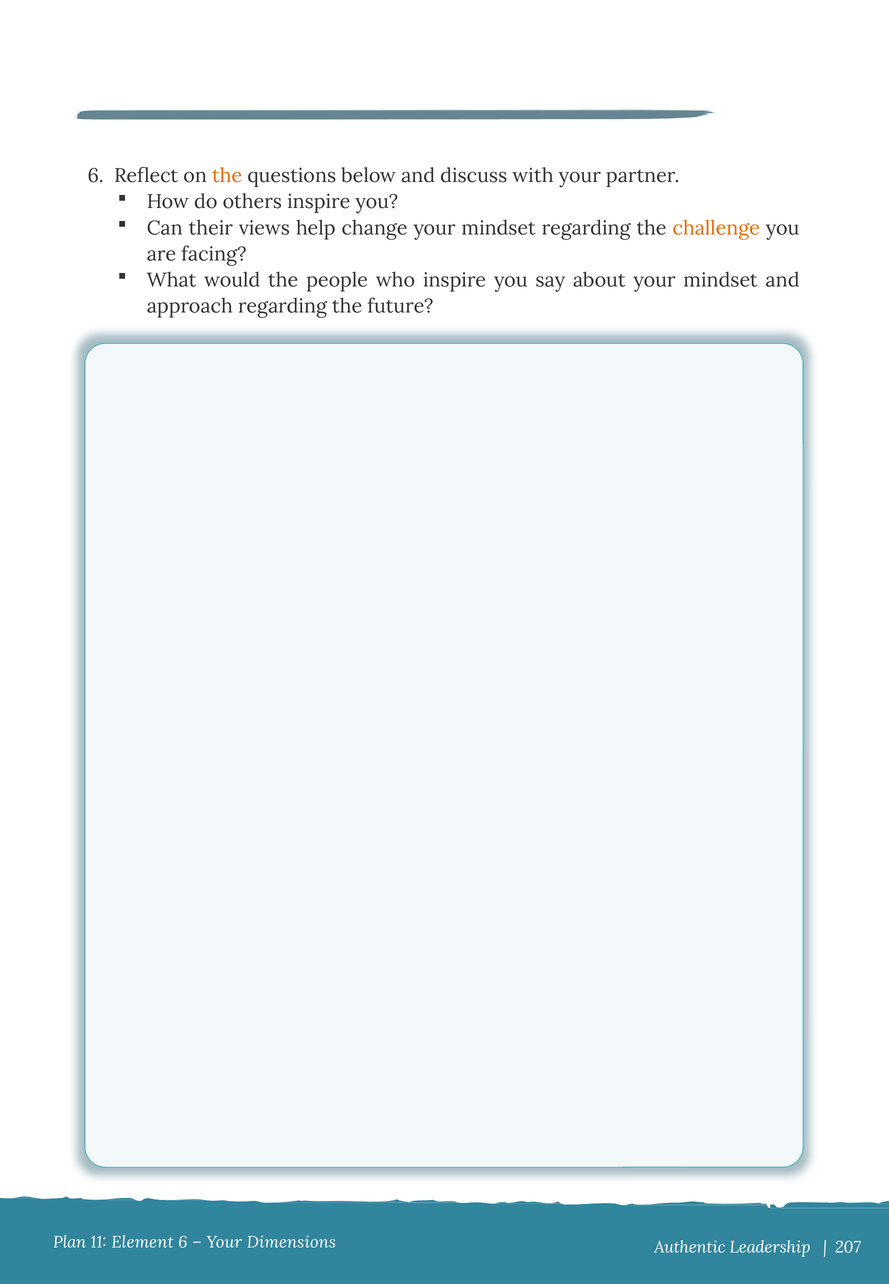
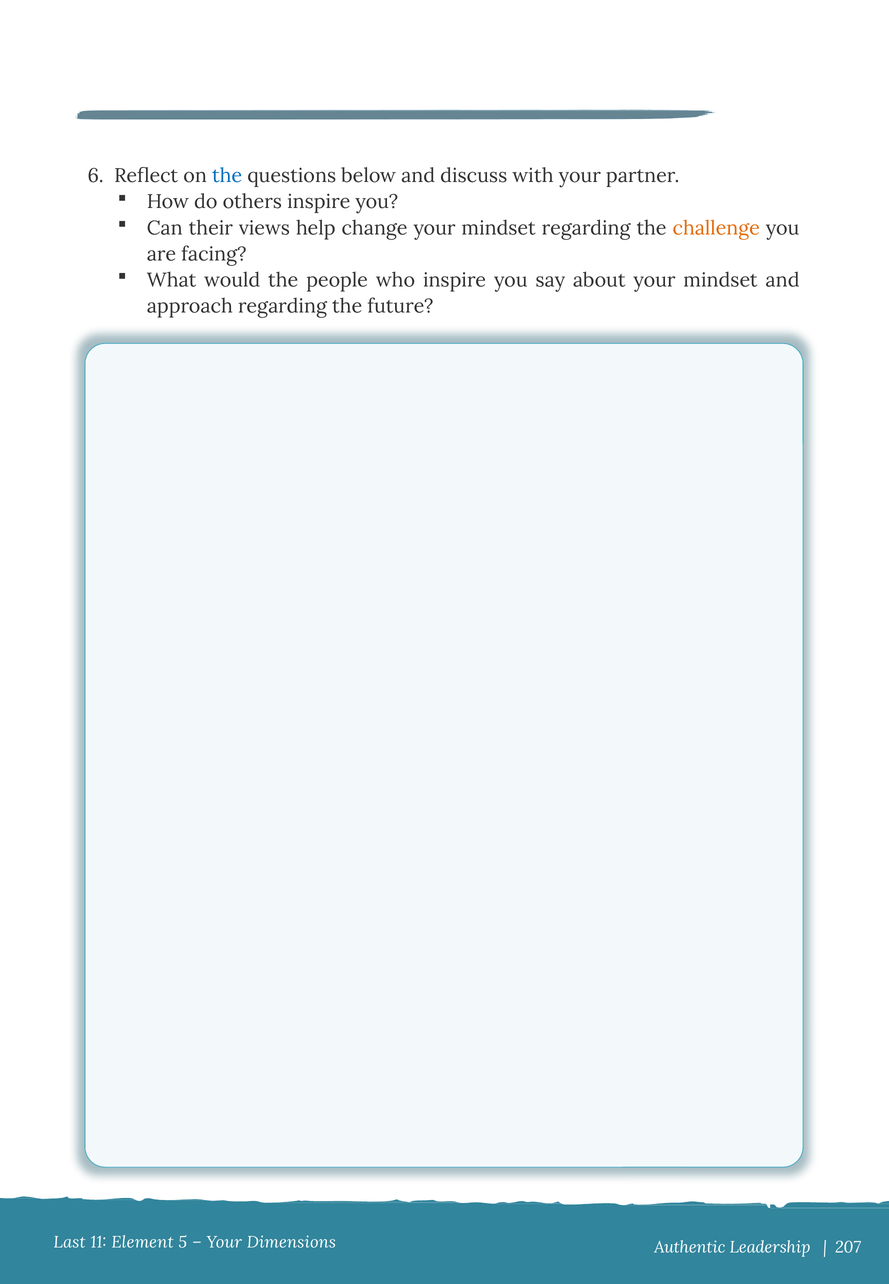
the colour: orange -> blue (227, 176)
Plan: Plan -> Last (70, 1242)
Element 6: 6 -> 5 (183, 1242)
